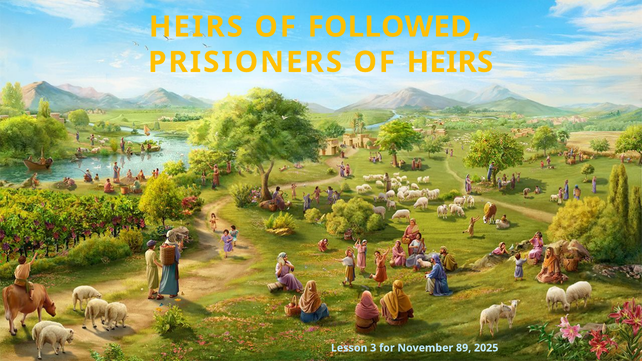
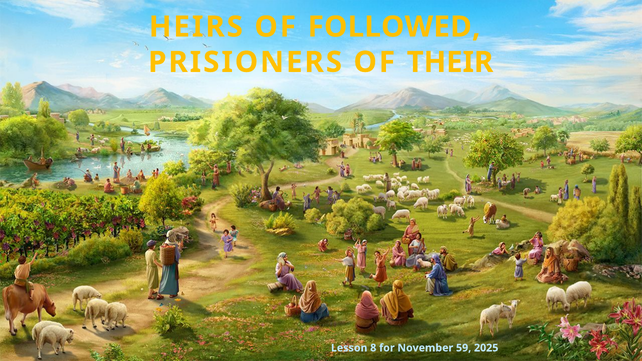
OF HEIRS: HEIRS -> THEIR (450, 62)
3: 3 -> 8 (373, 348)
89: 89 -> 59 (464, 348)
